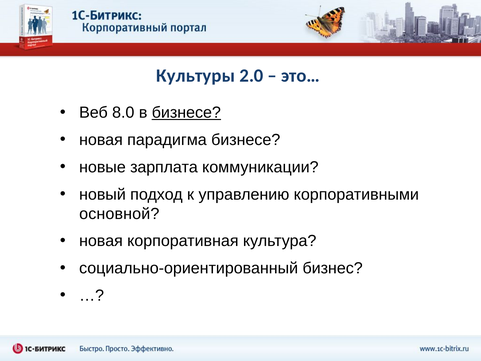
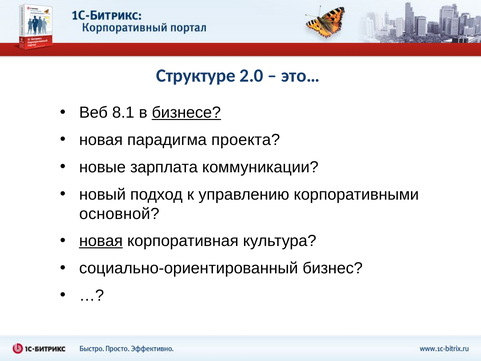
Культуры: Культуры -> Структуре (196, 75)
8.0: 8.0 -> 8.1 (123, 113)
парадигма бизнесе: бизнесе -> проекта (246, 140)
новая underline: none -> present (101, 241)
